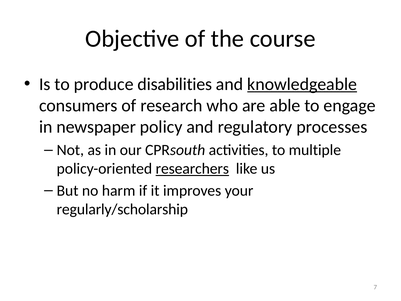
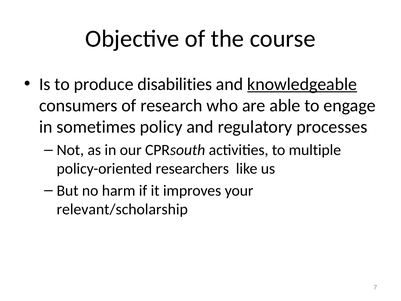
newspaper: newspaper -> sometimes (96, 127)
researchers underline: present -> none (192, 169)
regularly/scholarship: regularly/scholarship -> relevant/scholarship (122, 209)
